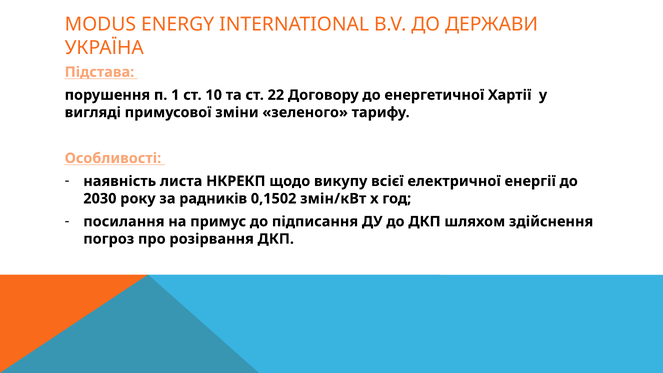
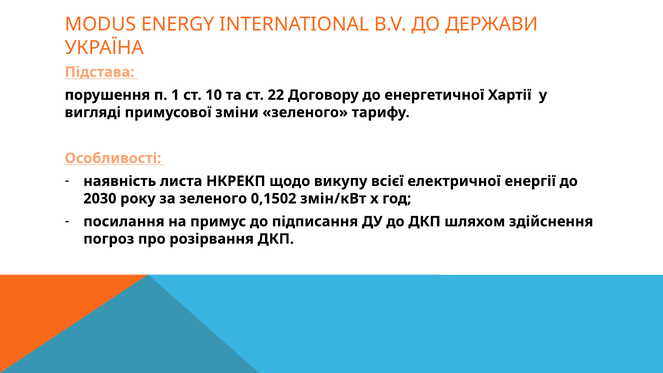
за радників: радників -> зеленого (213, 199)
